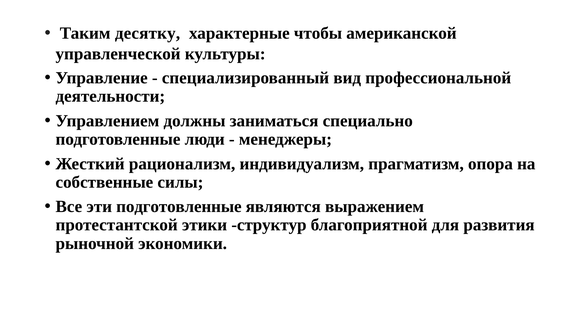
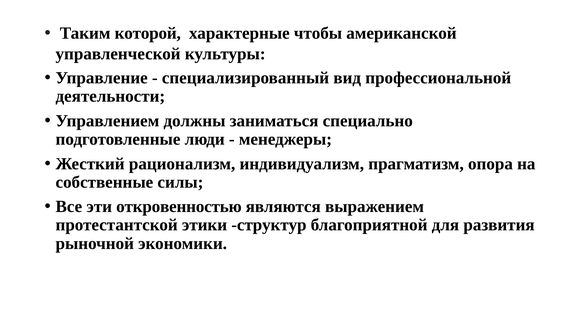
десятку: десятку -> которой (148, 33)
эти подготовленные: подготовленные -> откровенностью (179, 207)
